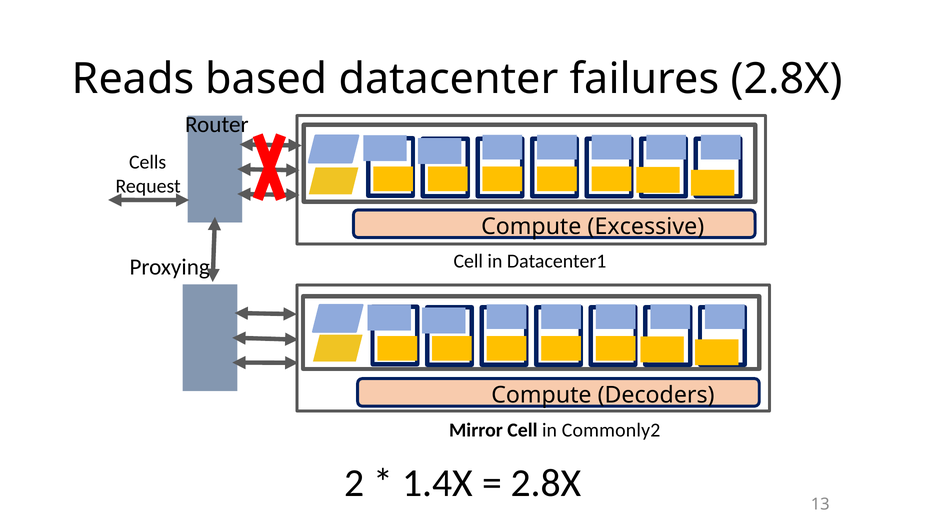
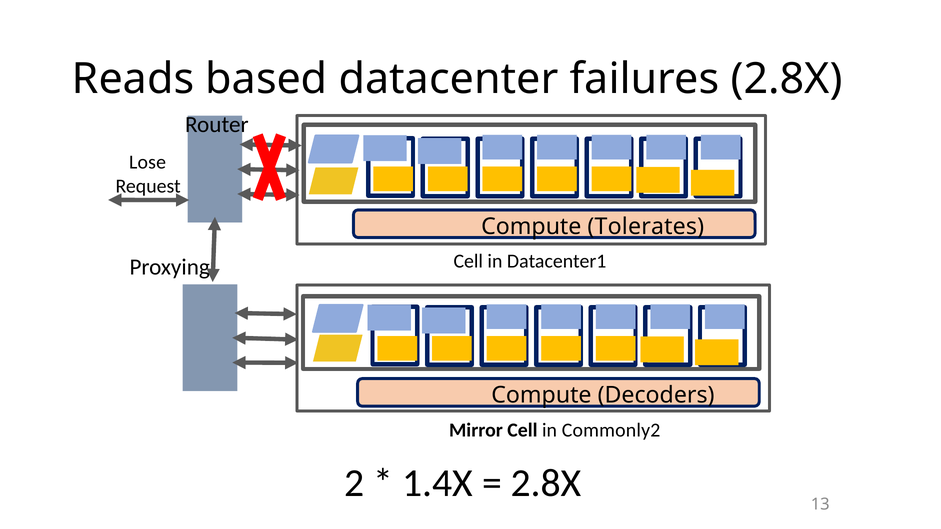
Cells: Cells -> Lose (148, 162)
Excessive: Excessive -> Tolerates (646, 227)
